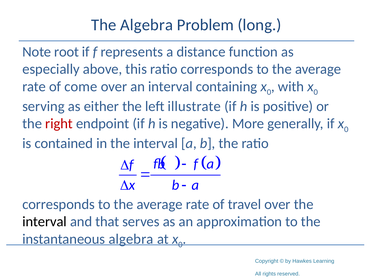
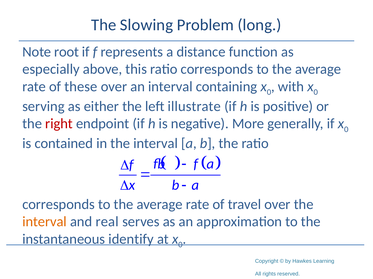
The Algebra: Algebra -> Slowing (147, 25)
come: come -> these (81, 87)
interval colour: black -> orange (45, 222)
that: that -> real (107, 222)
instantaneous algebra: algebra -> identify (131, 240)
